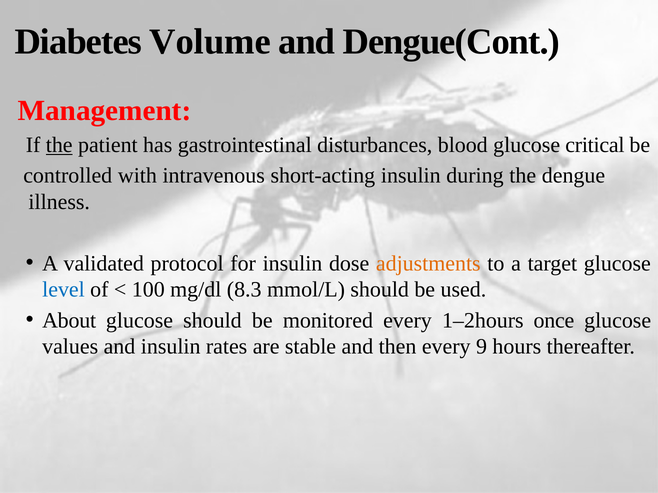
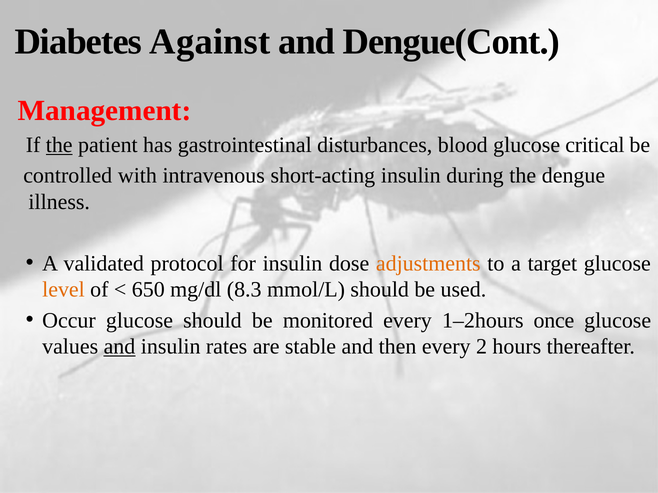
Volume: Volume -> Against (210, 42)
level colour: blue -> orange (64, 290)
100: 100 -> 650 (148, 290)
About: About -> Occur (69, 321)
and underline: none -> present (119, 347)
9: 9 -> 2 (482, 347)
